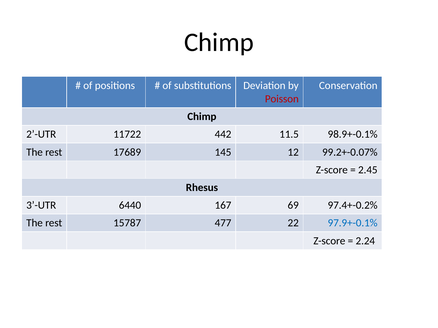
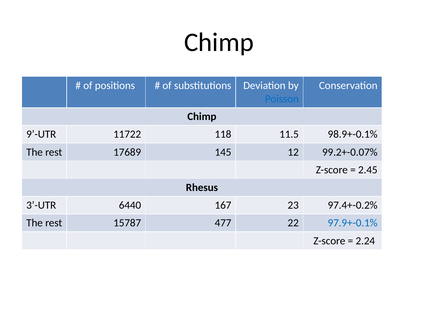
Poisson colour: red -> blue (282, 99)
2’-UTR: 2’-UTR -> 9’-UTR (41, 135)
442: 442 -> 118 (223, 135)
69: 69 -> 23 (293, 206)
